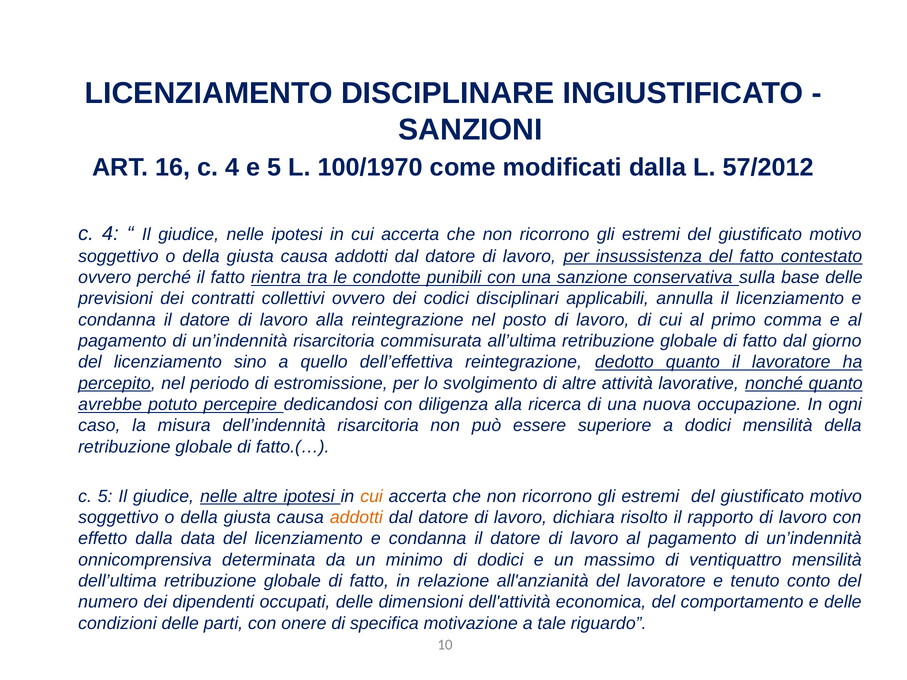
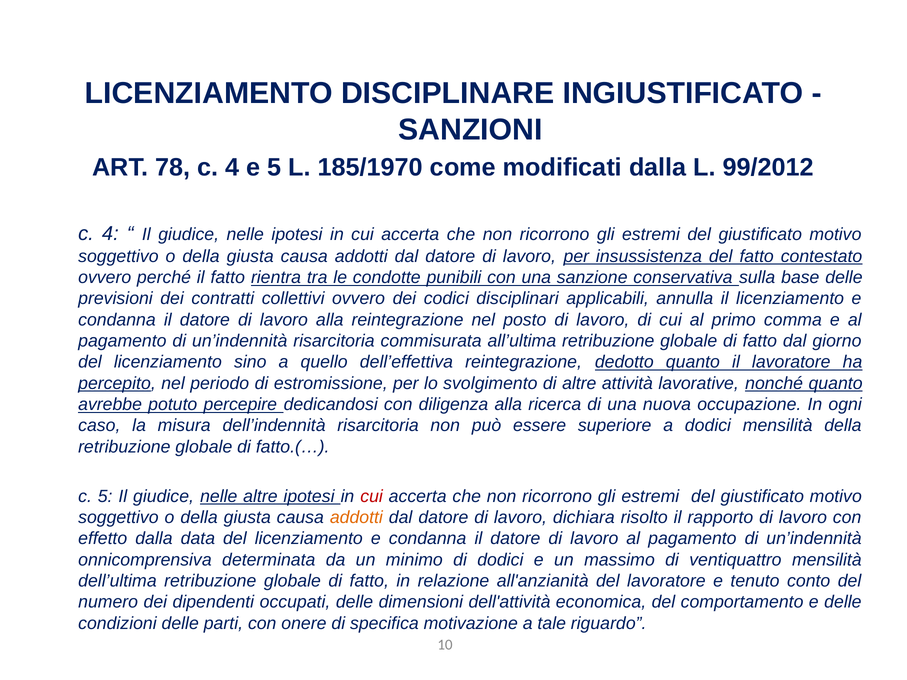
16: 16 -> 78 (173, 168)
100/1970: 100/1970 -> 185/1970 (370, 168)
57/2012: 57/2012 -> 99/2012 (768, 168)
cui colour: orange -> red (372, 496)
